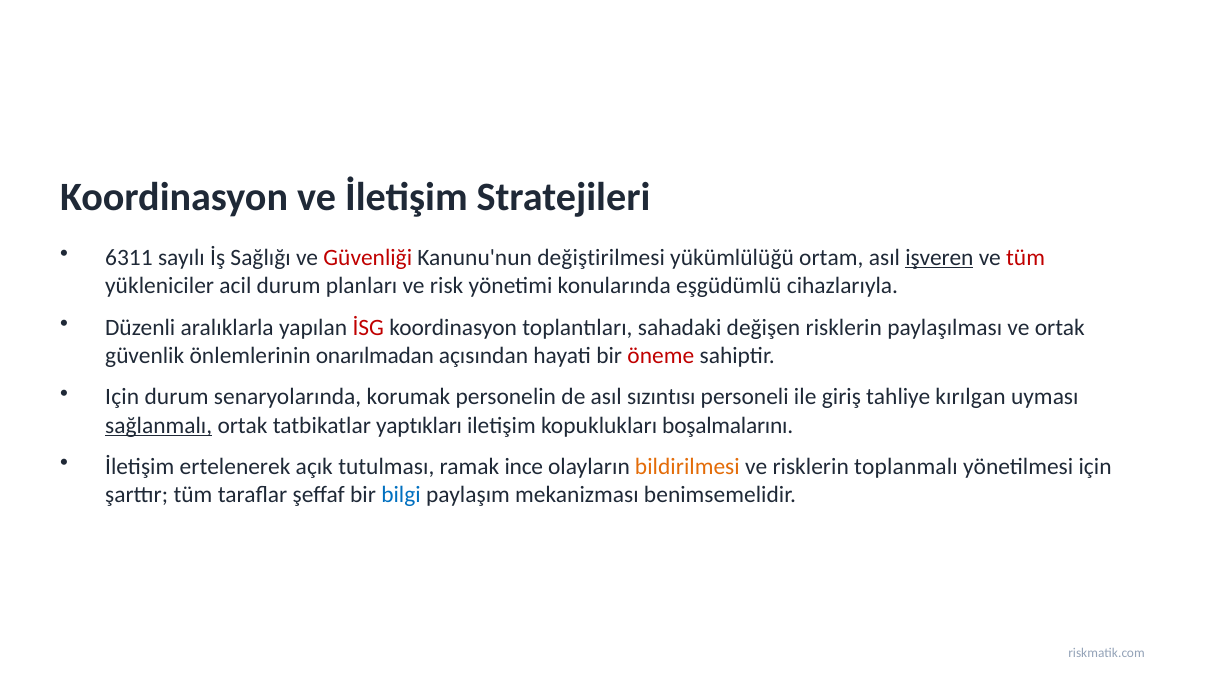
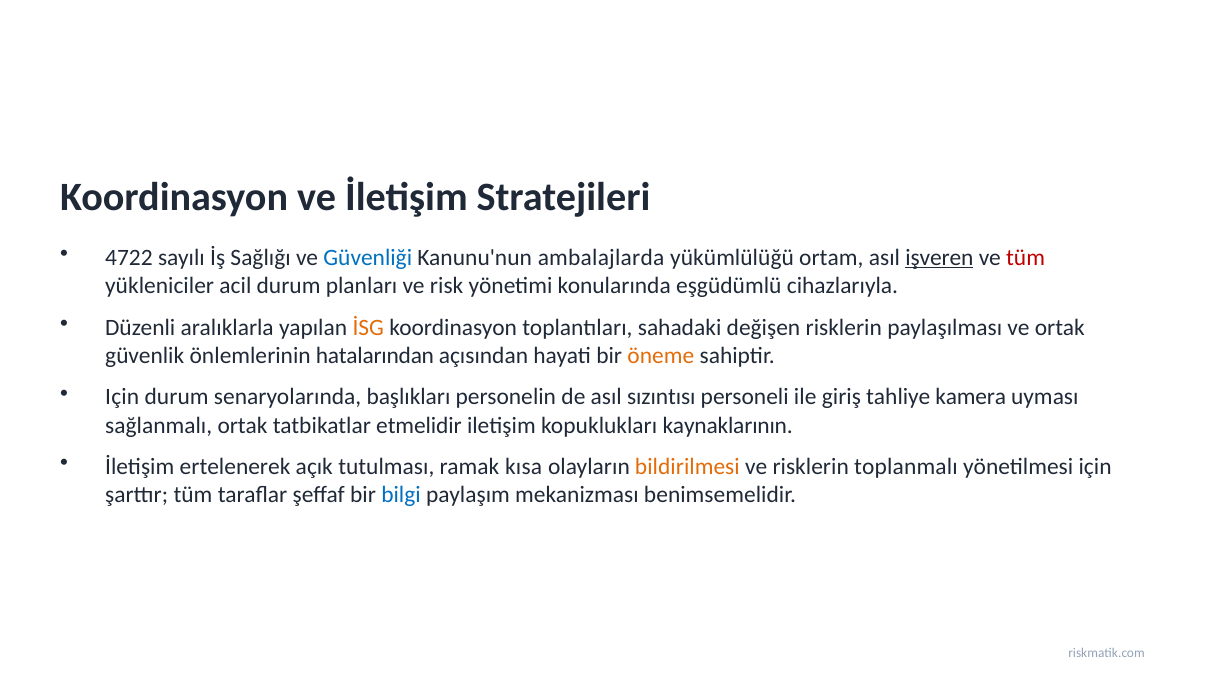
6311: 6311 -> 4722 (129, 258)
Güvenliği colour: red -> blue (368, 258)
değiştirilmesi: değiştirilmesi -> ambalajlarda (601, 258)
İSG colour: red -> orange (368, 327)
onarılmadan: onarılmadan -> hatalarından (375, 356)
öneme colour: red -> orange (661, 356)
korumak: korumak -> başlıkları (408, 397)
kırılgan: kırılgan -> kamera (971, 397)
sağlanmalı underline: present -> none (159, 425)
yaptıkları: yaptıkları -> etmelidir (419, 425)
boşalmalarını: boşalmalarını -> kaynaklarının (728, 425)
ince: ince -> kısa (524, 467)
